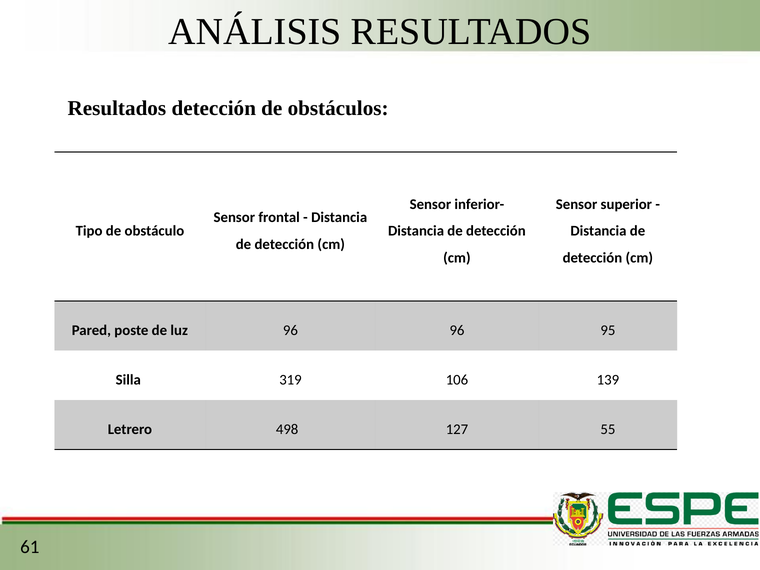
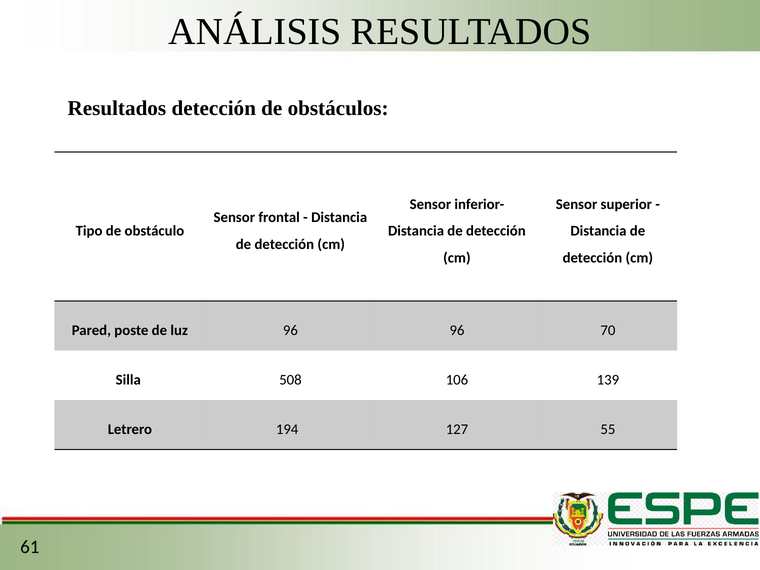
95: 95 -> 70 (608, 330)
319: 319 -> 508 (290, 380)
498: 498 -> 194 (287, 430)
